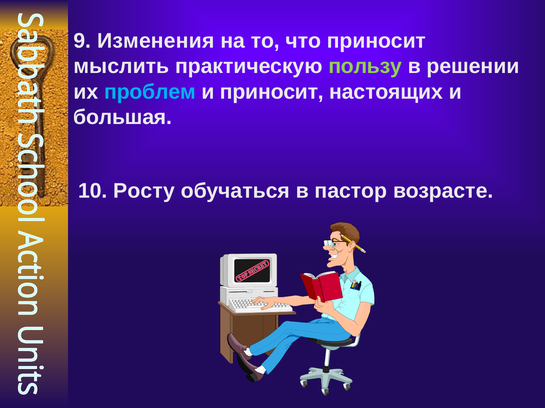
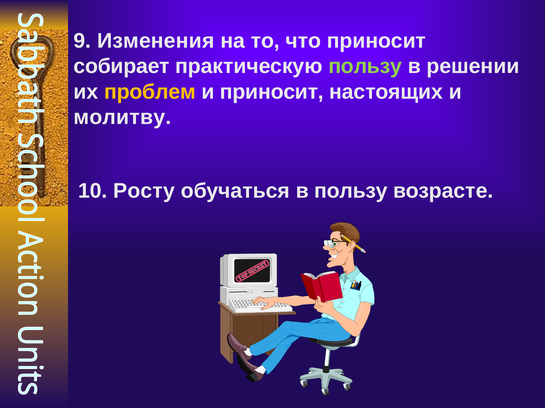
мыслить: мыслить -> собирает (122, 66)
проблем colour: light blue -> yellow (150, 92)
большая: большая -> молитву (122, 117)
в пастор: пастор -> пользу (351, 191)
